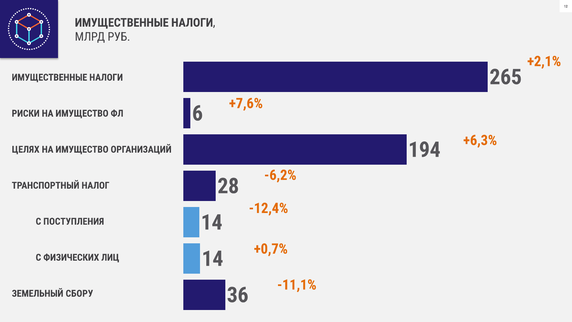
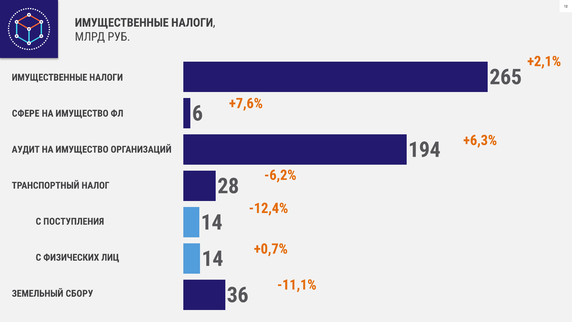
РИСКИ: РИСКИ -> СФЕРЕ (26, 113)
ЦЕЛЯХ: ЦЕЛЯХ -> АУДИТ (26, 149)
